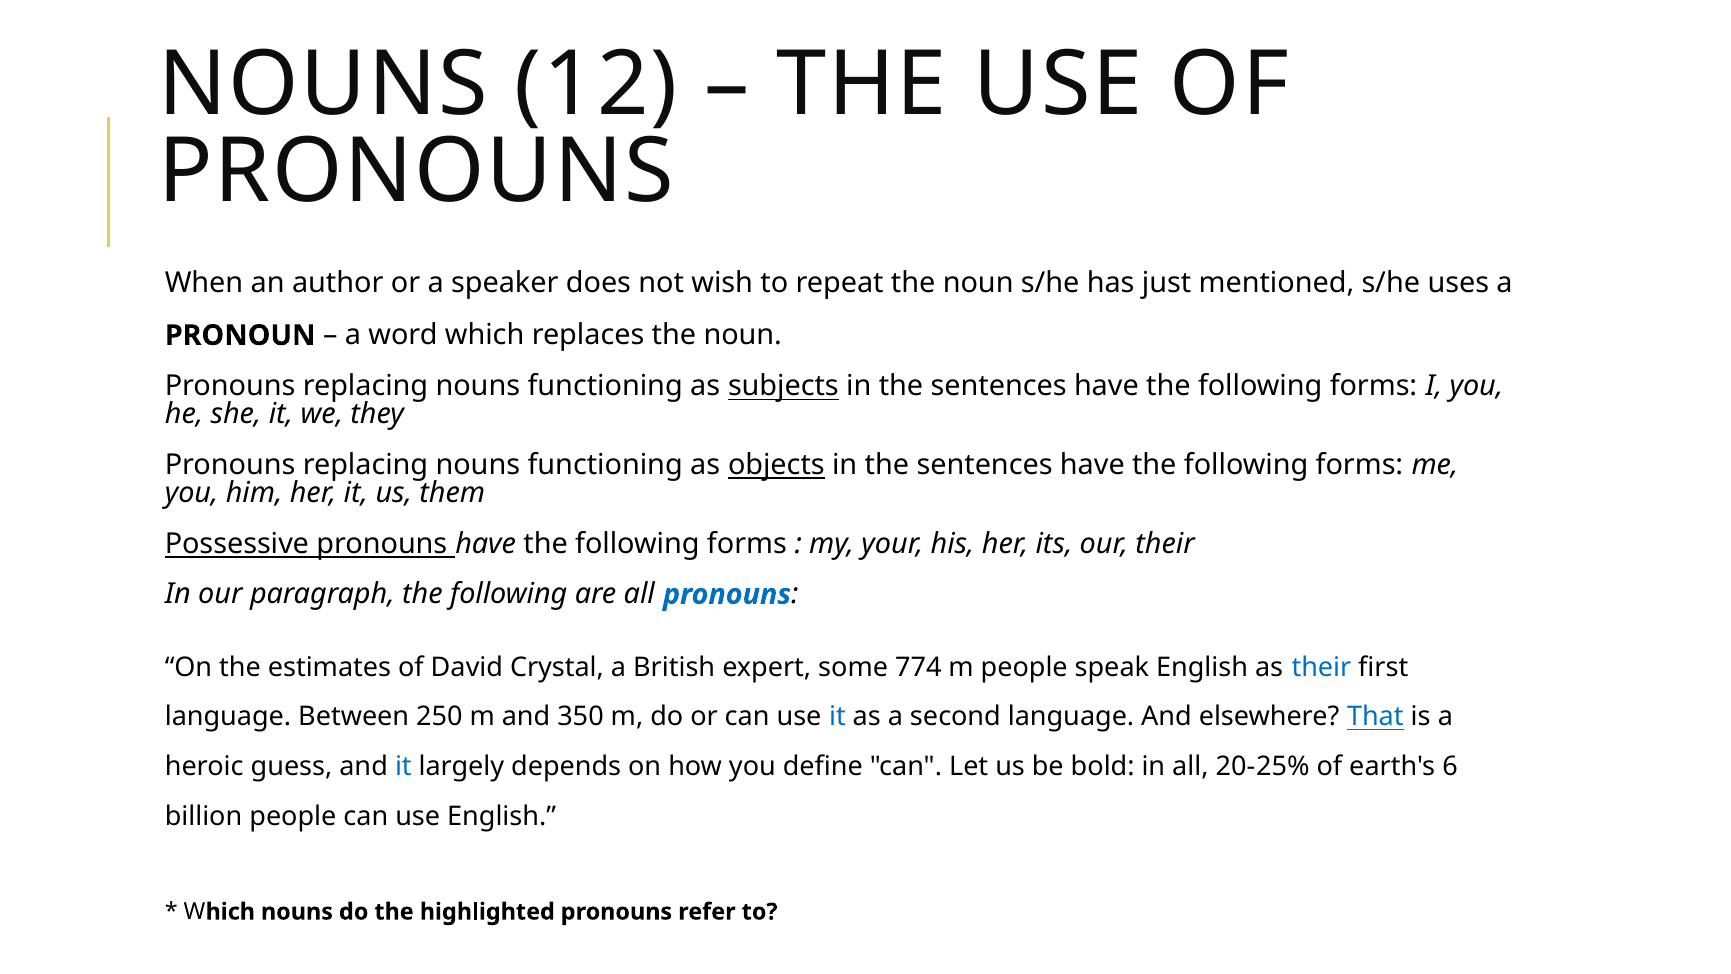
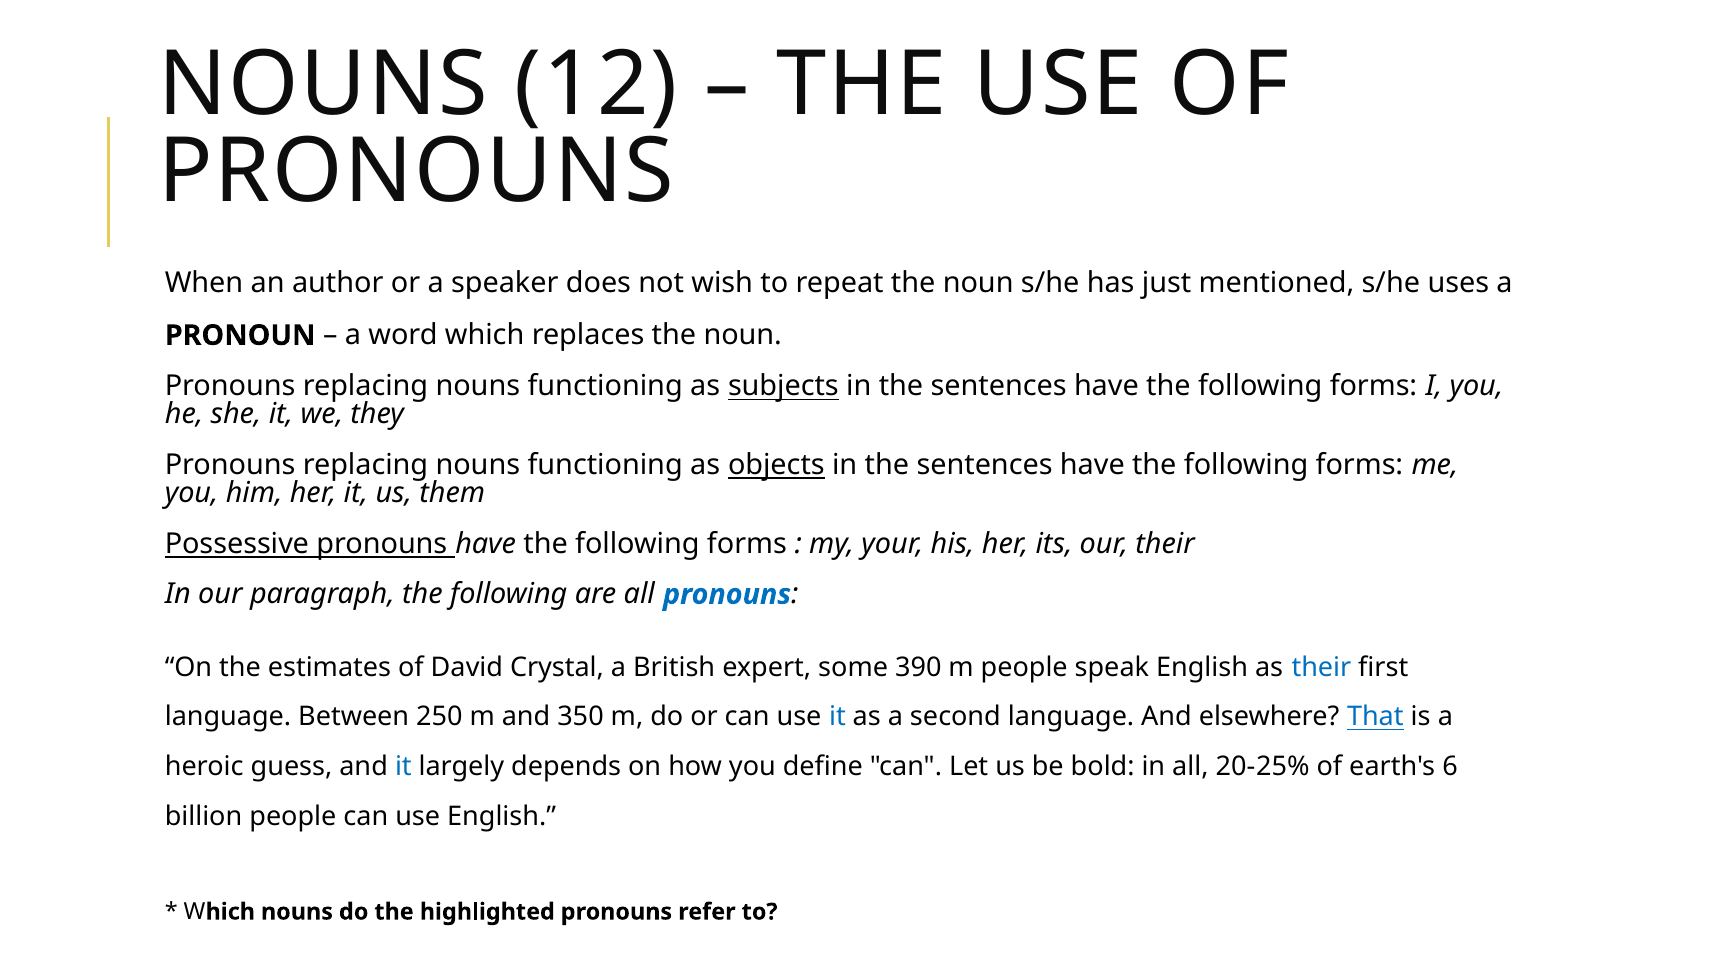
774: 774 -> 390 (918, 667)
